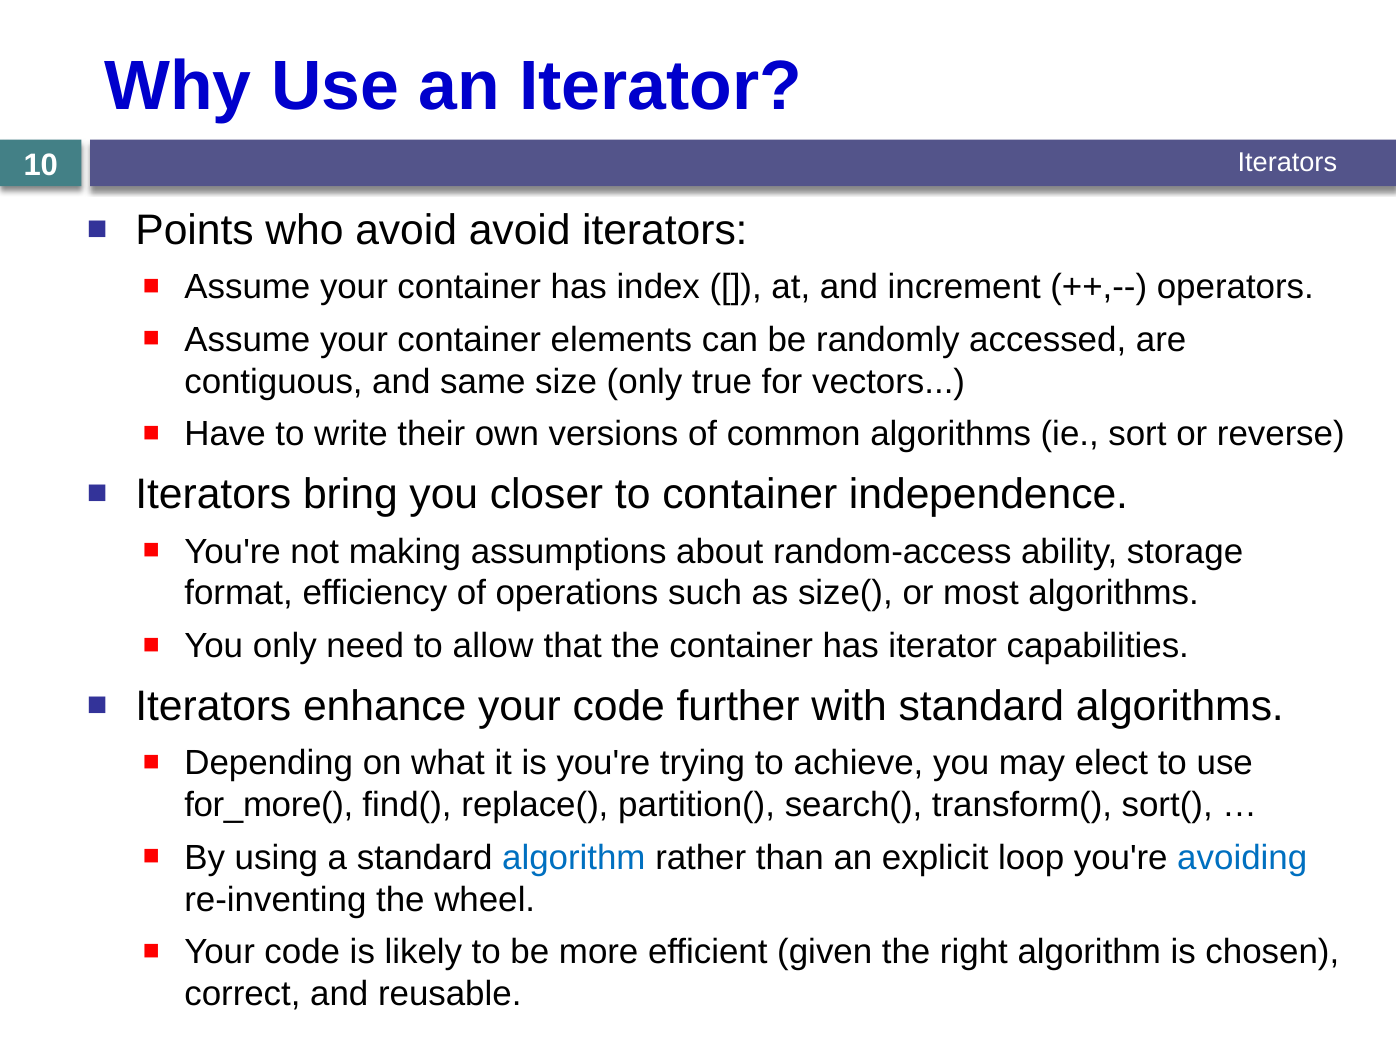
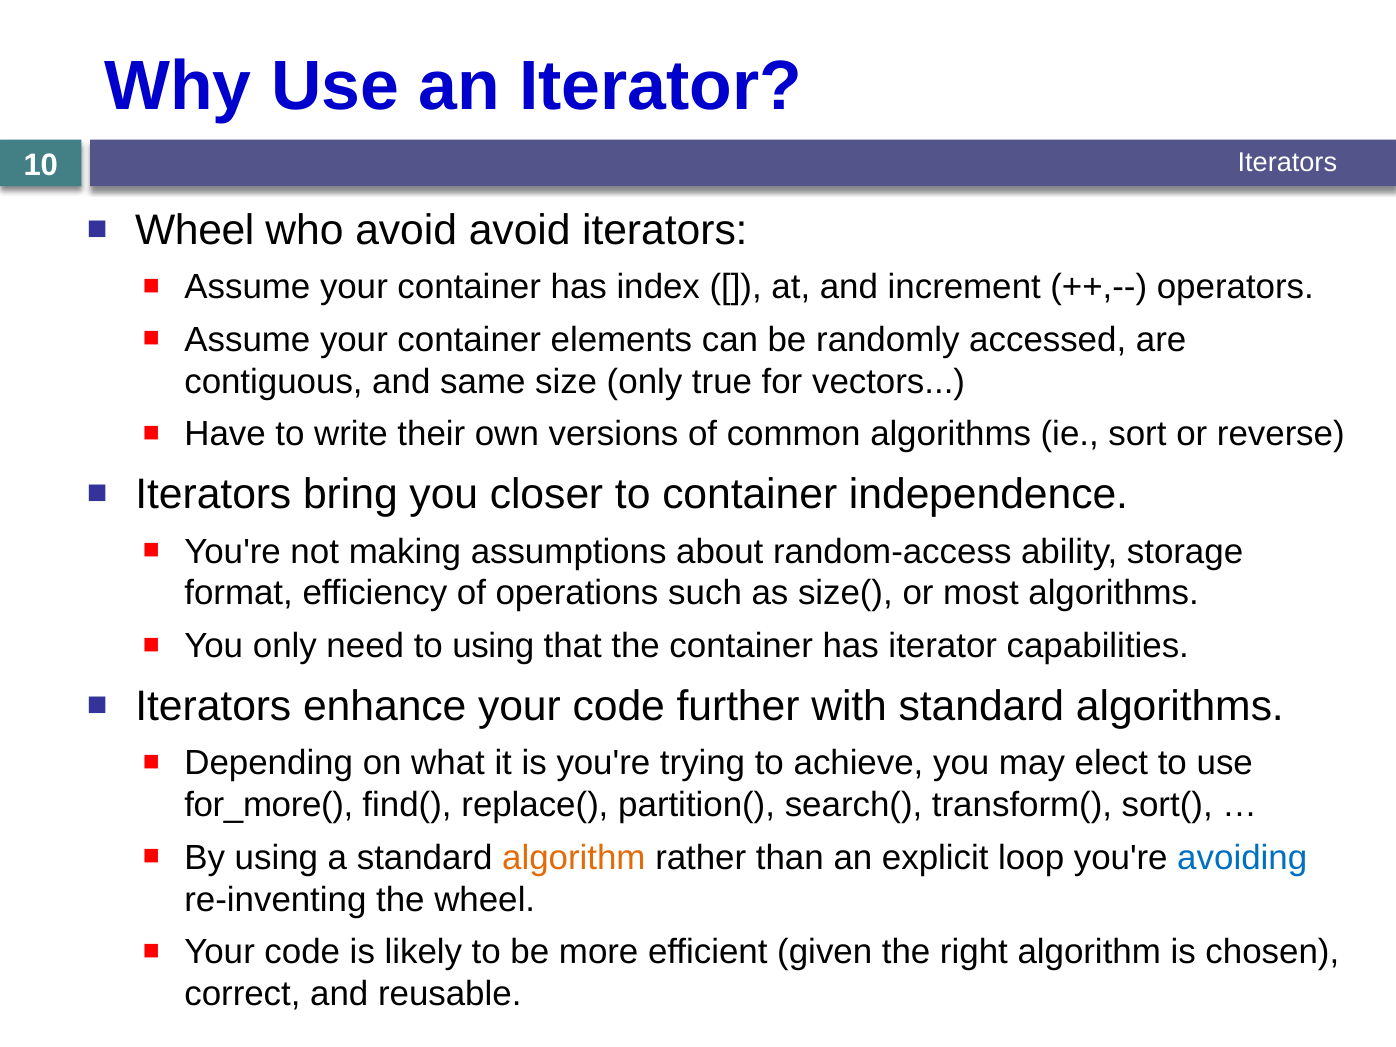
Points: Points -> Wheel (195, 231)
to allow: allow -> using (493, 646)
algorithm colour: blue -> orange (574, 858)
